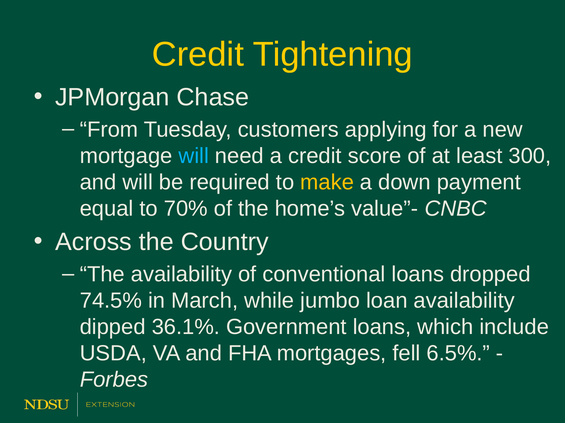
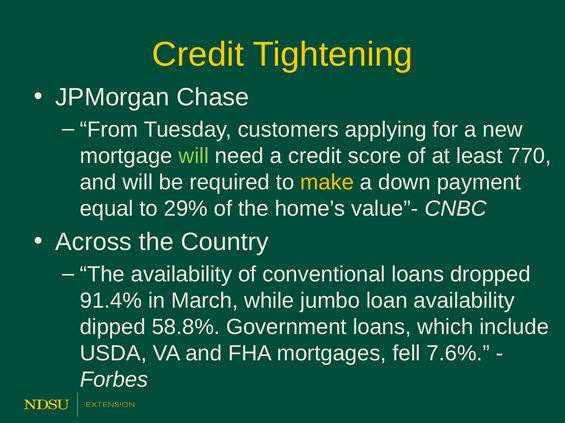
will colour: light blue -> light green (194, 156)
300: 300 -> 770 (530, 156)
70%: 70% -> 29% (186, 209)
74.5%: 74.5% -> 91.4% (111, 301)
36.1%: 36.1% -> 58.8% (186, 328)
6.5%: 6.5% -> 7.6% (458, 354)
